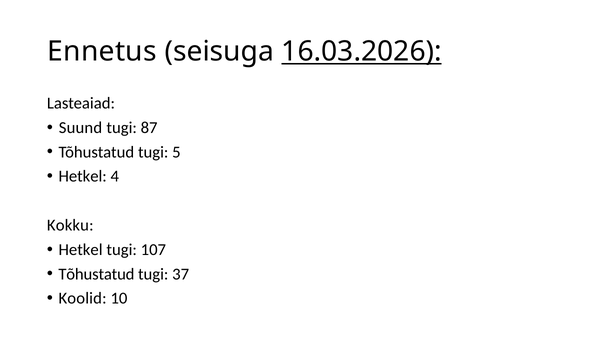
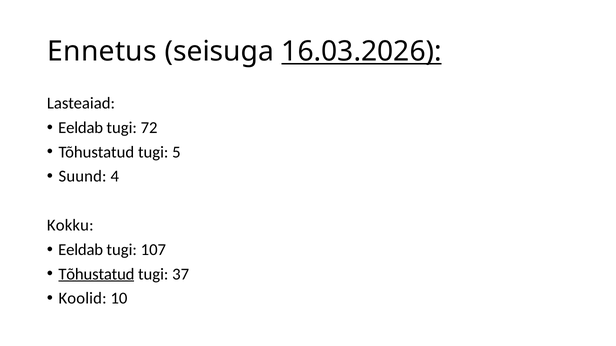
Suund: Suund -> Eeldab (81, 128)
87: 87 -> 72 (149, 128)
Hetkel: Hetkel -> Suund (83, 177)
Hetkel: Hetkel -> Eeldab (81, 250)
Tõhustatud underline: none -> present (96, 274)
